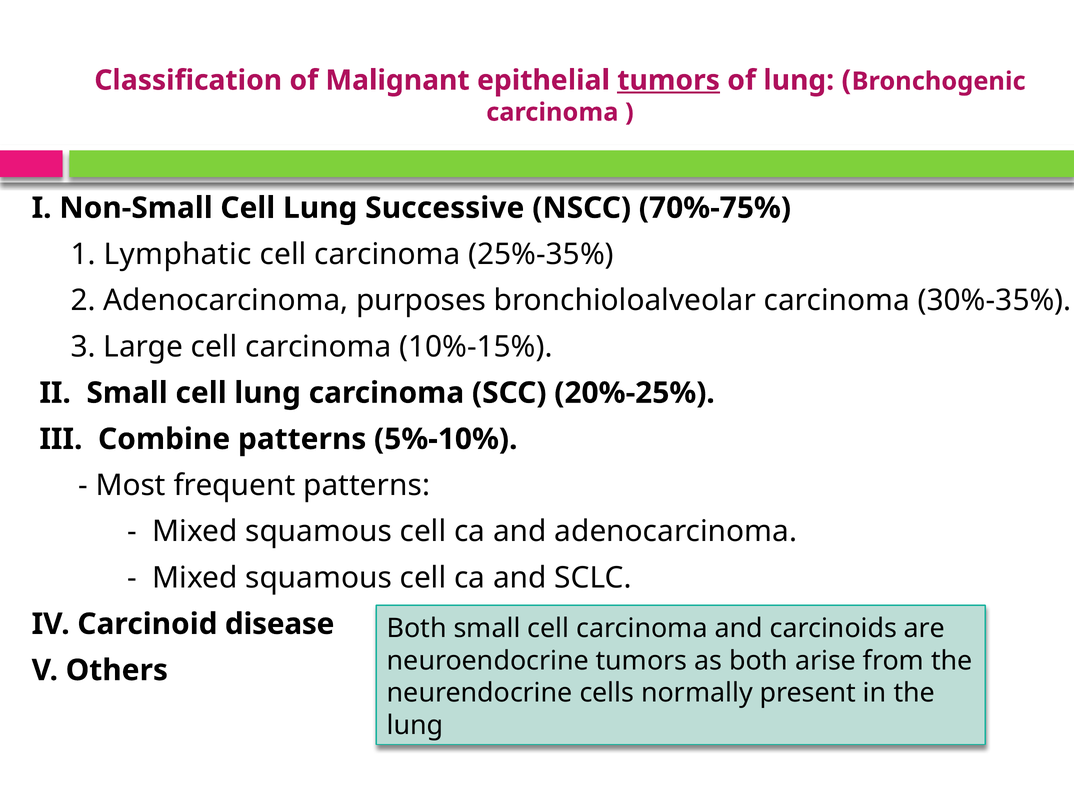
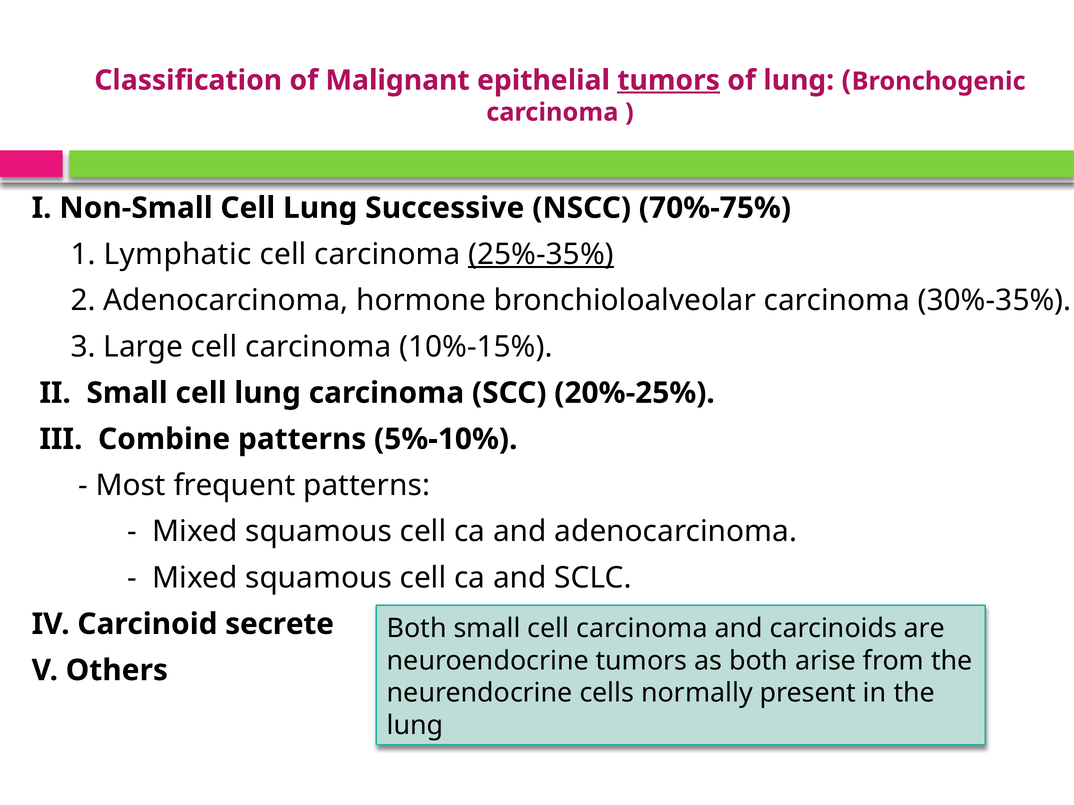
25%-35% underline: none -> present (541, 254)
purposes: purposes -> hormone (421, 301)
disease: disease -> secrete (280, 624)
